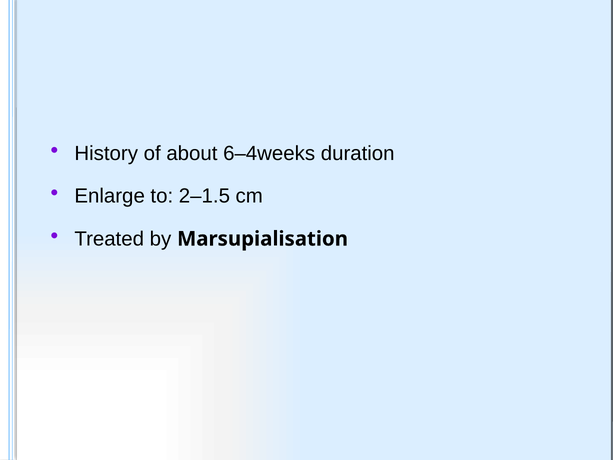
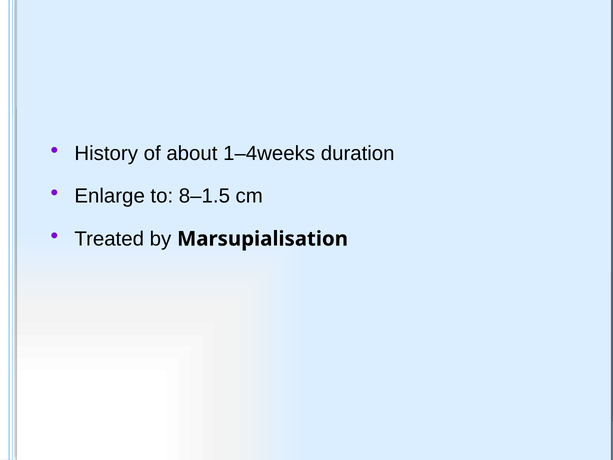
6–4weeks: 6–4weeks -> 1–4weeks (269, 153)
2–1.5: 2–1.5 -> 8–1.5 (204, 196)
